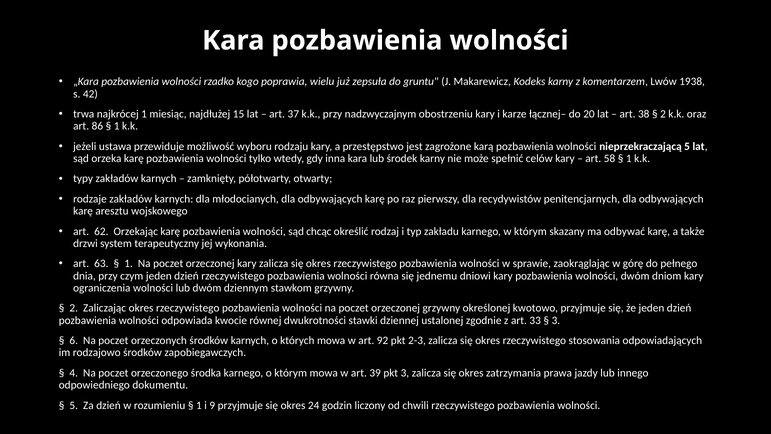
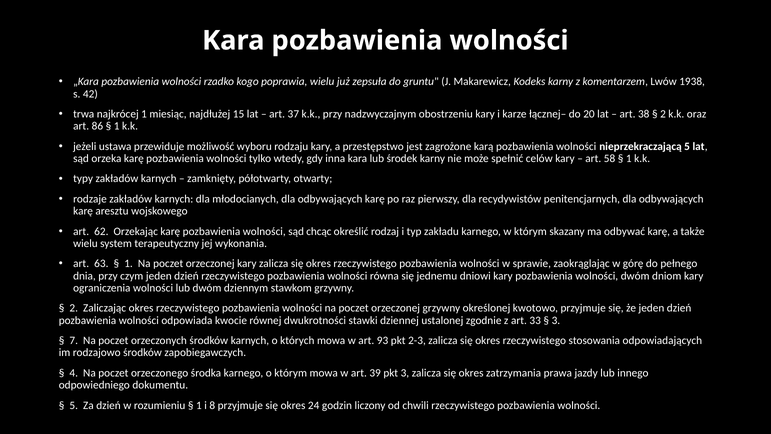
drzwi: drzwi -> wielu (85, 243)
6: 6 -> 7 (74, 340)
92: 92 -> 93 (383, 340)
9: 9 -> 8 (212, 405)
